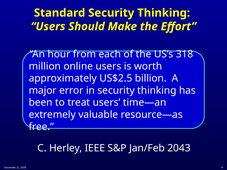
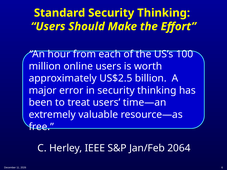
318: 318 -> 100 (185, 54)
2043: 2043 -> 2064 (179, 148)
